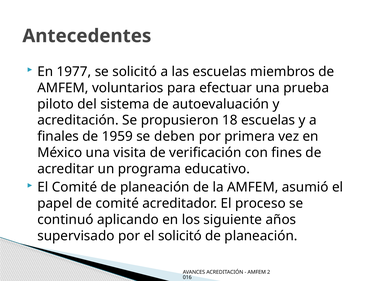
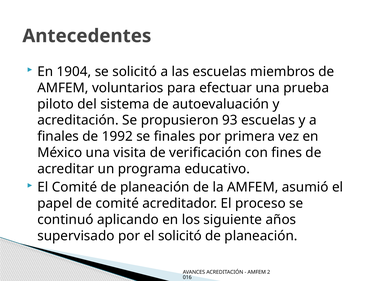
1977: 1977 -> 1904 (74, 71)
18: 18 -> 93 (230, 120)
1959: 1959 -> 1992 (117, 136)
se deben: deben -> finales (175, 136)
